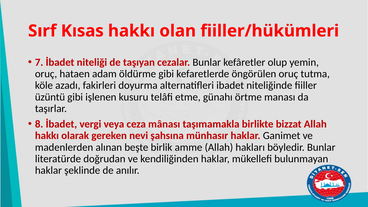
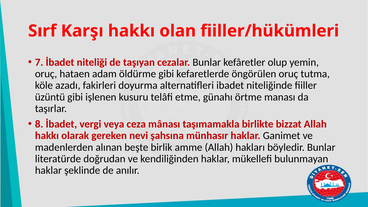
Kısas: Kısas -> Karşı (82, 31)
